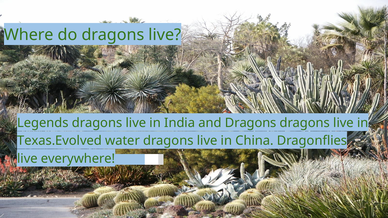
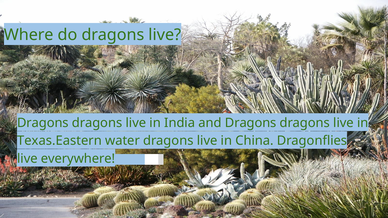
Legends: Legends -> Dragons (43, 123)
Texas.Evolved: Texas.Evolved -> Texas.Eastern (59, 141)
